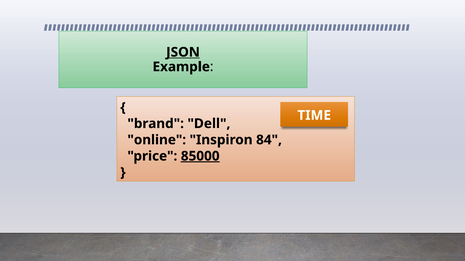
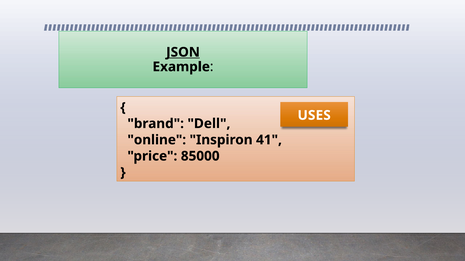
TIME: TIME -> USES (314, 116)
84: 84 -> 41 (269, 140)
85000 underline: present -> none (200, 156)
